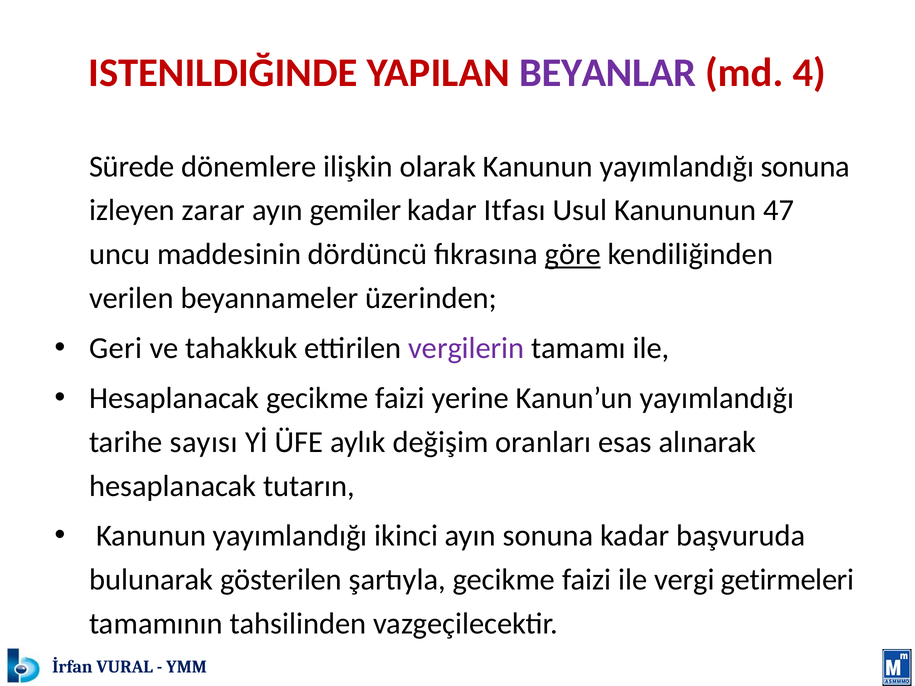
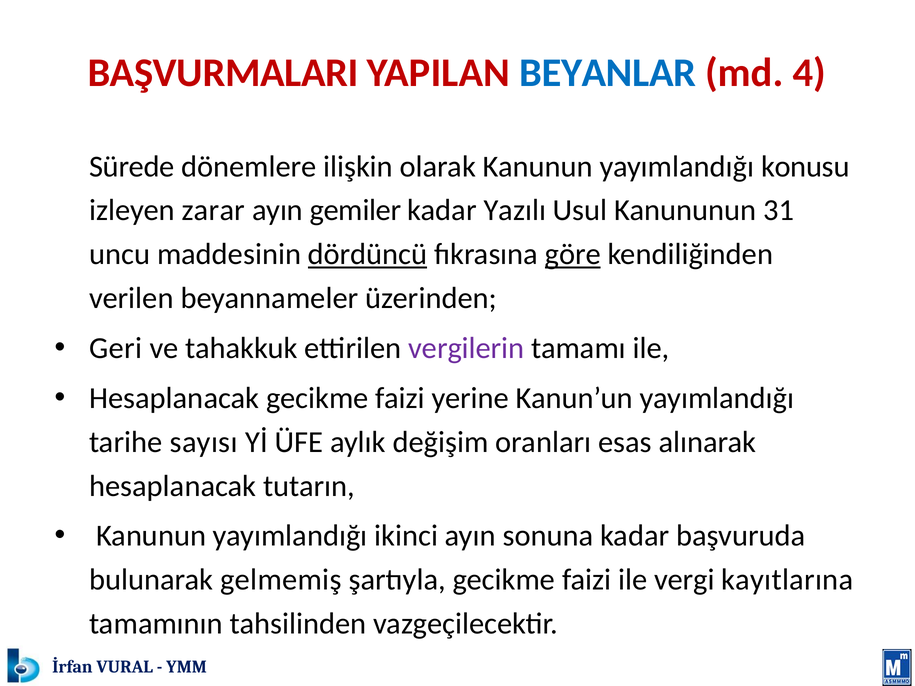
ISTENILDIĞINDE: ISTENILDIĞINDE -> BAŞVURMALARI (223, 73)
BEYANLAR colour: purple -> blue (608, 73)
yayımlandığı sonuna: sonuna -> konusu (805, 167)
Itfası: Itfası -> Yazılı (515, 210)
47: 47 -> 31 (779, 210)
dördüncü underline: none -> present (368, 254)
gösterilen: gösterilen -> gelmemiş (281, 580)
getirmeleri: getirmeleri -> kayıtlarına (787, 580)
